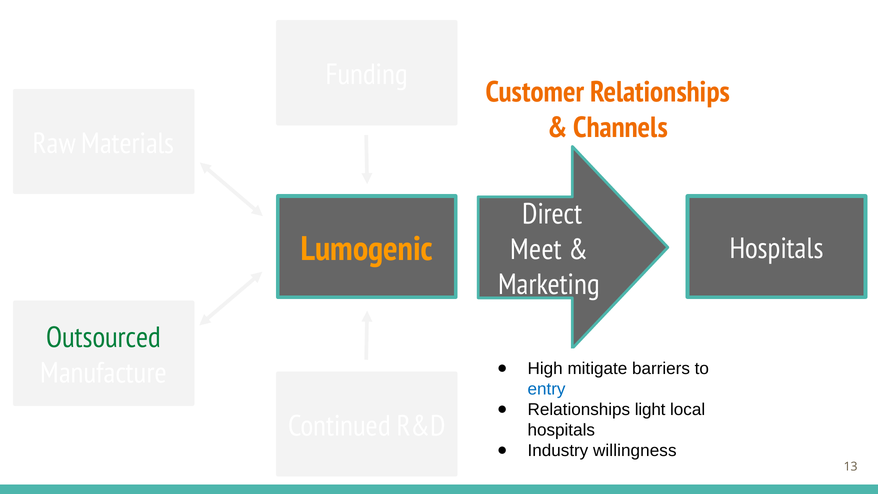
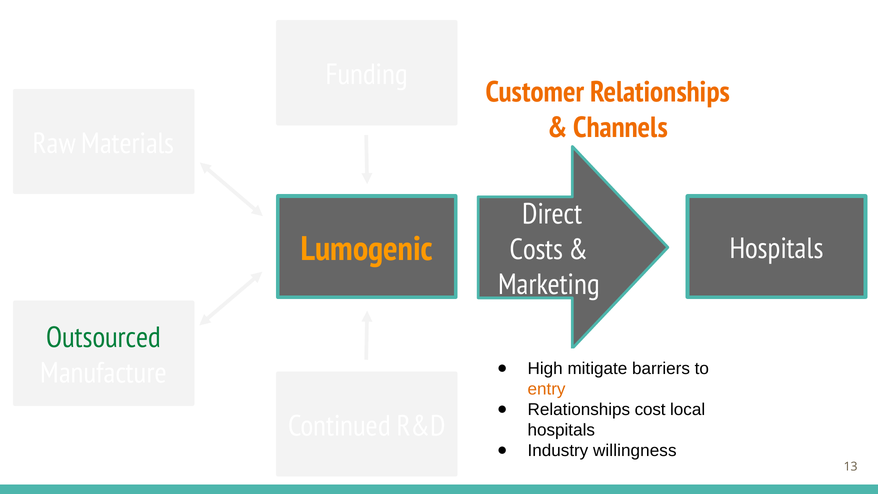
Meet: Meet -> Costs (536, 249)
entry colour: blue -> orange (547, 389)
light: light -> cost (650, 410)
